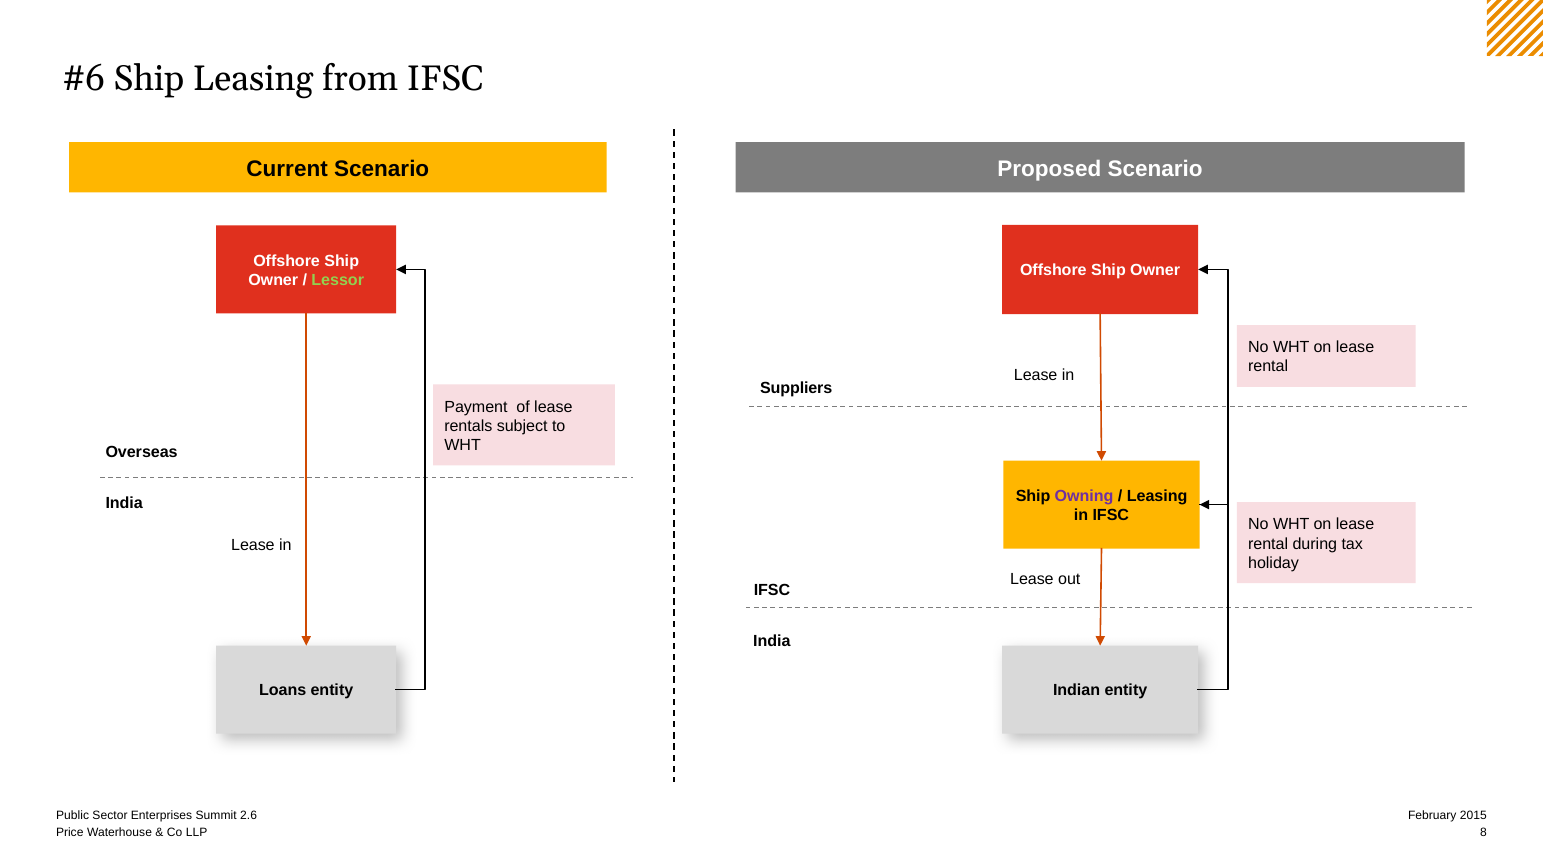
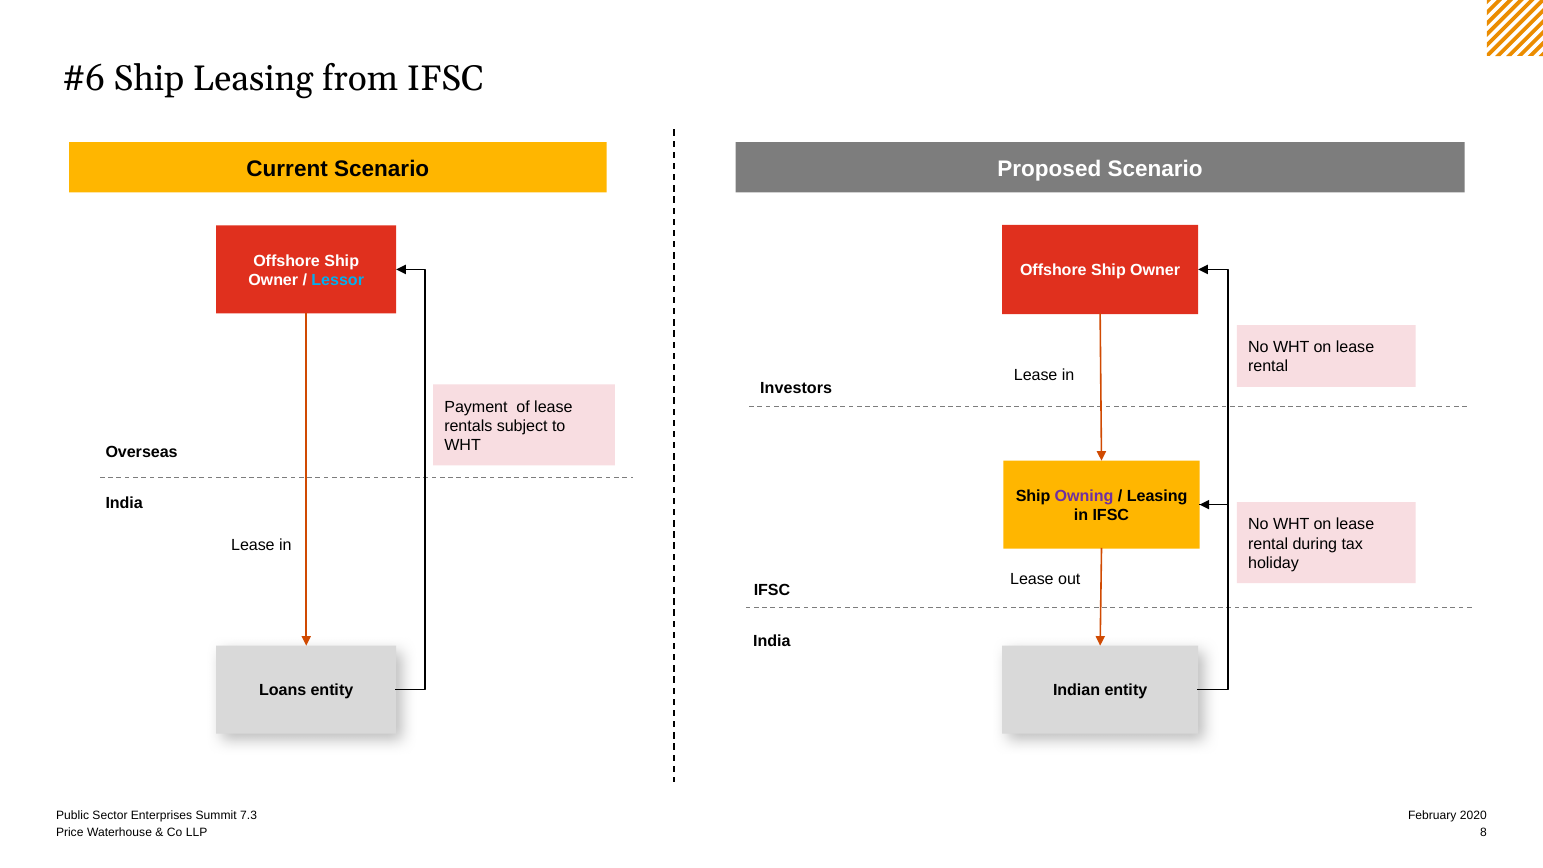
Lessor colour: light green -> light blue (338, 280)
Suppliers: Suppliers -> Investors (796, 388)
2.6: 2.6 -> 7.3 (249, 815)
2015: 2015 -> 2020 (1473, 815)
